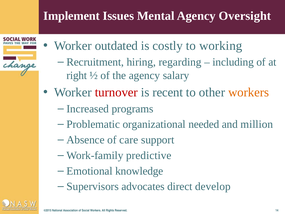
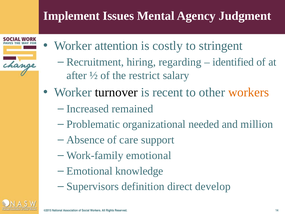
Oversight: Oversight -> Judgment (245, 16)
outdated: outdated -> attention (116, 46)
working: working -> stringent (221, 46)
including: including -> identified (233, 62)
right: right -> after (77, 75)
the agency: agency -> restrict (144, 75)
turnover colour: red -> black (116, 92)
programs: programs -> remained (132, 109)
Work-family predictive: predictive -> emotional (149, 155)
advocates: advocates -> definition (143, 186)
